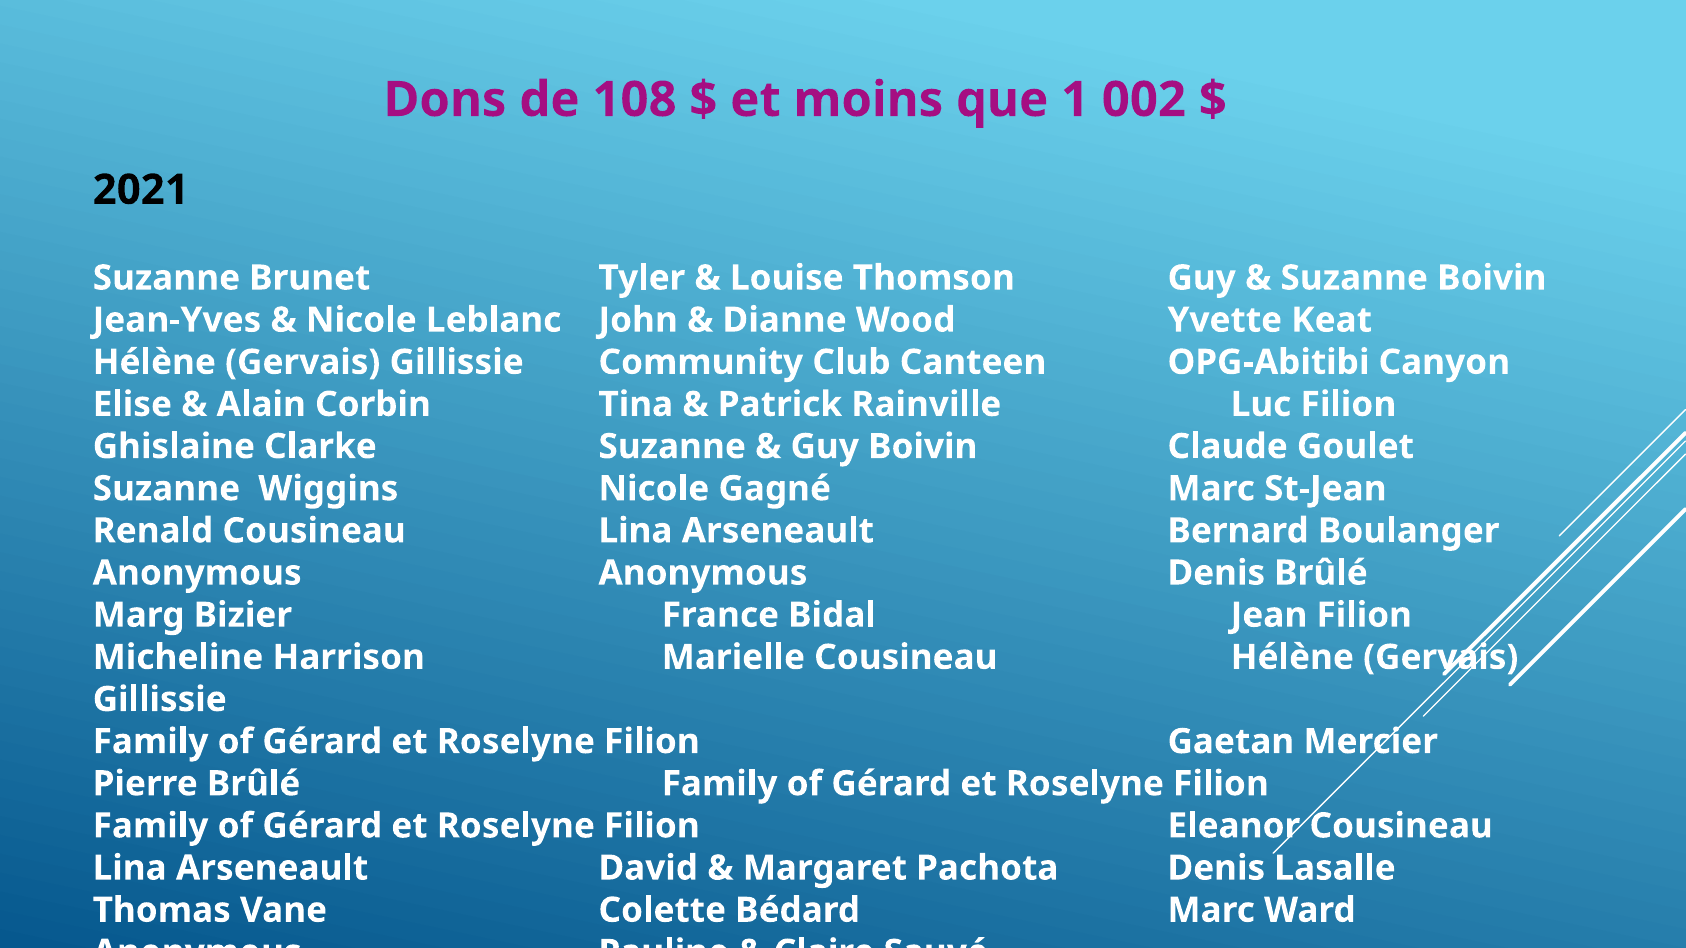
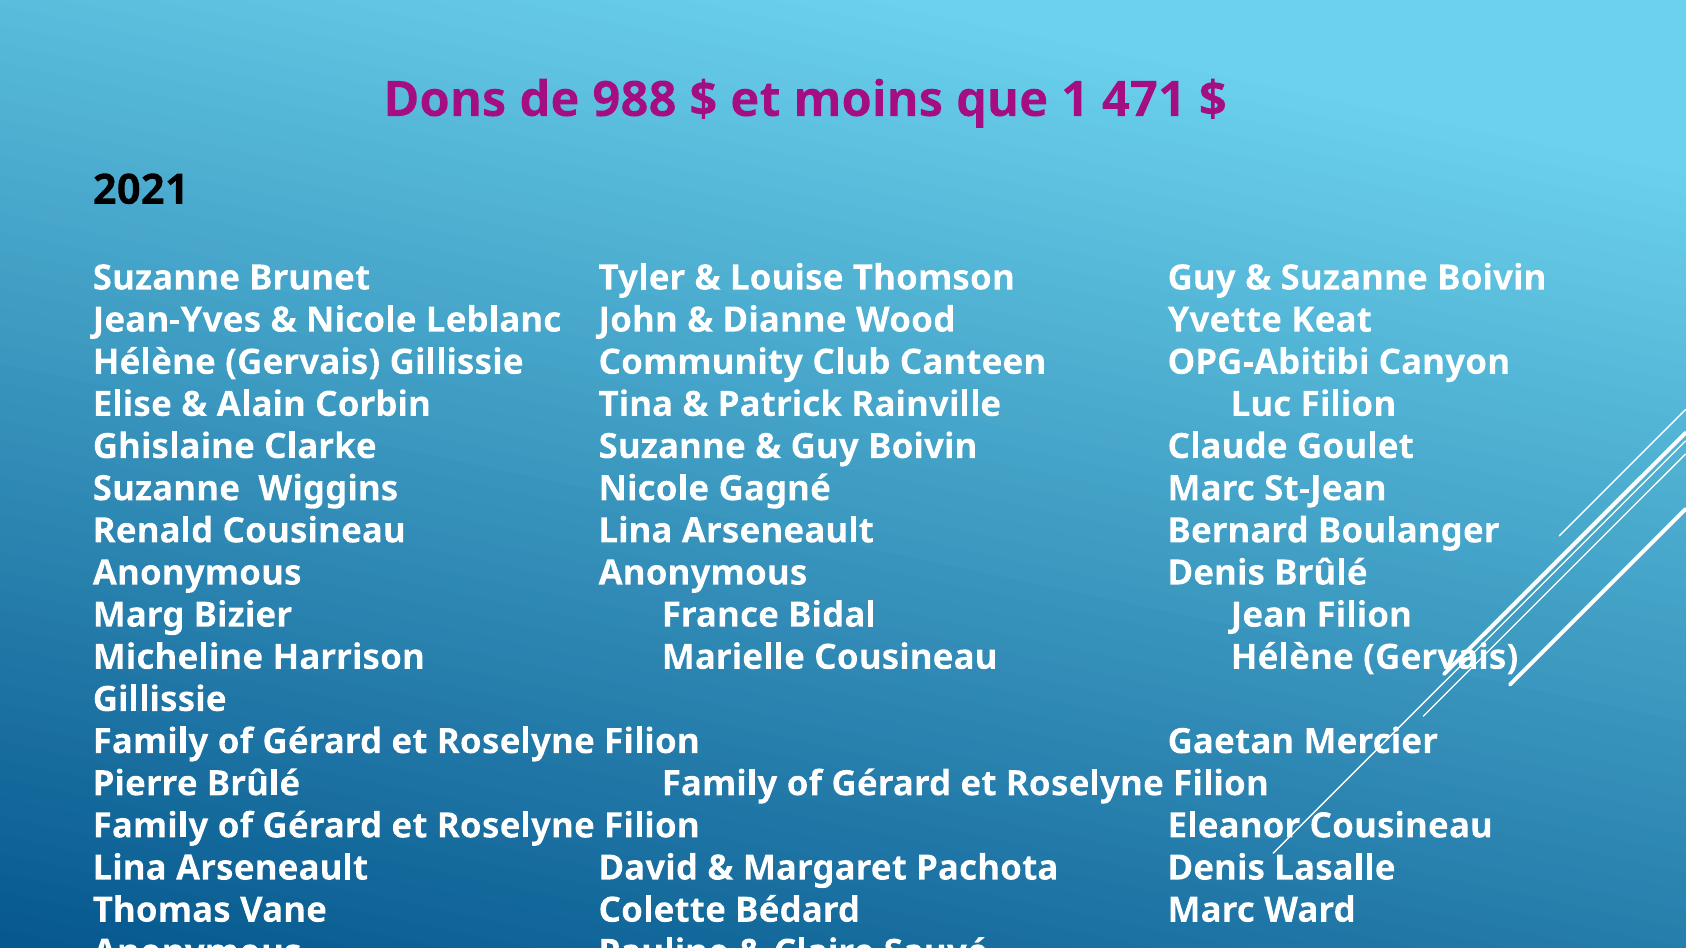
108: 108 -> 988 (635, 100)
002: 002 -> 471 (1144, 100)
